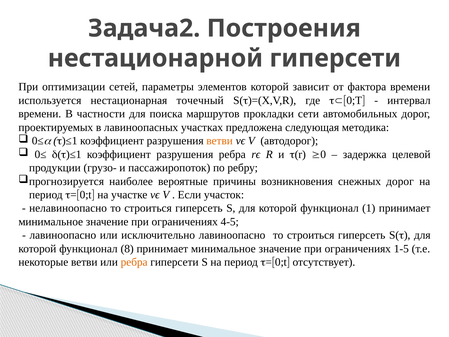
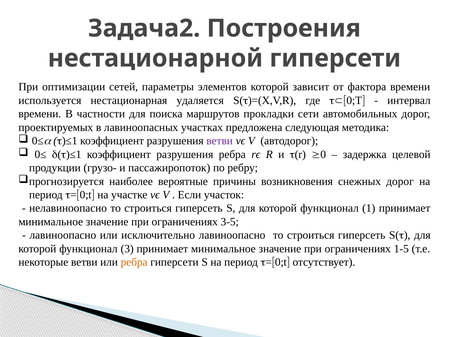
точечный: точечный -> удаляется (200, 100)
ветви colour: orange -> purple (220, 141)
4-5: 4-5 -> 3-5 (230, 222)
8: 8 -> 3 (127, 249)
